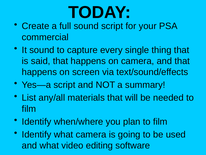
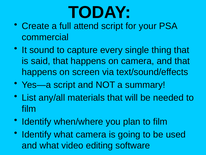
full sound: sound -> attend (86, 26)
